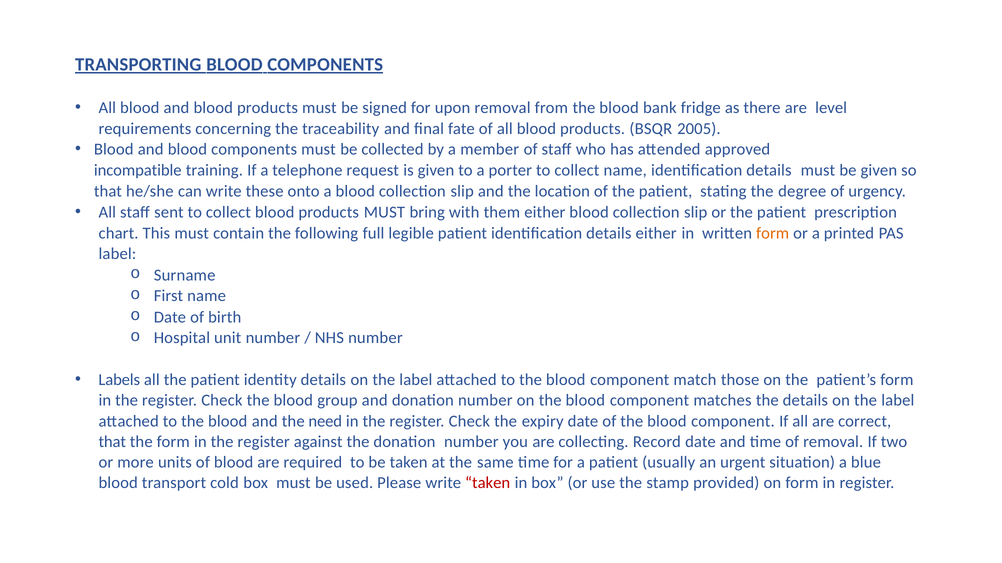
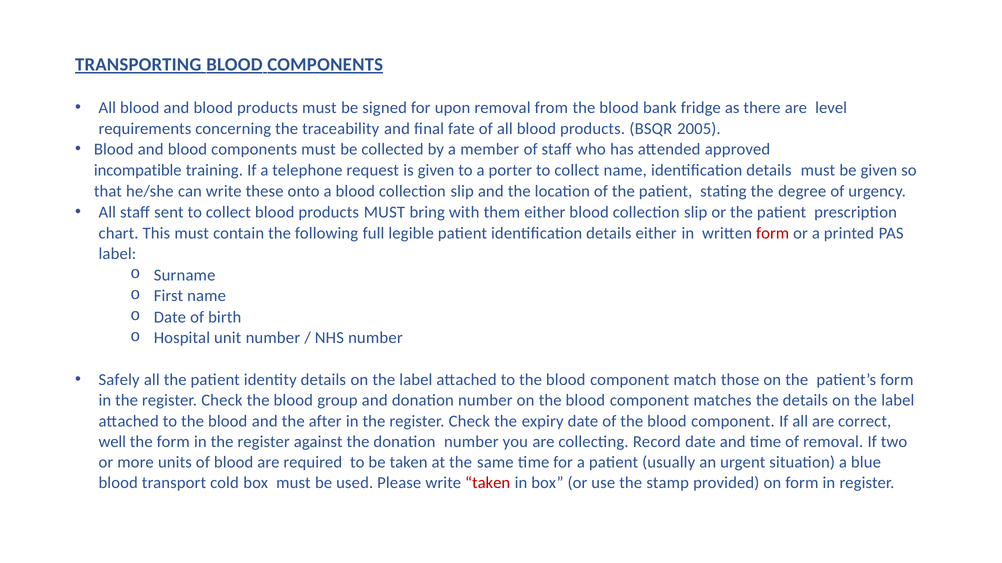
form colour: orange -> red (773, 233)
Labels: Labels -> Safely (119, 380)
need: need -> after (325, 421)
that: that -> well (112, 442)
